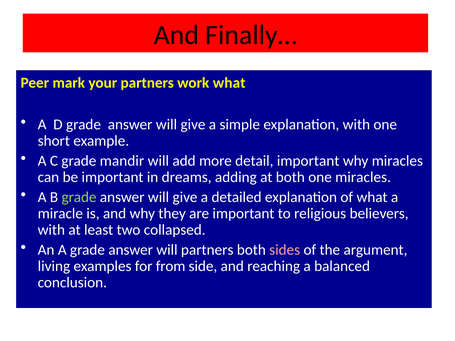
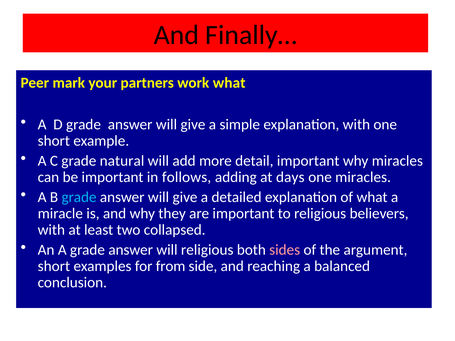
mandir: mandir -> natural (122, 161)
dreams: dreams -> follows (187, 177)
at both: both -> days (290, 177)
grade colour: light green -> light blue (79, 197)
will partners: partners -> religious (207, 250)
living: living -> short (54, 266)
